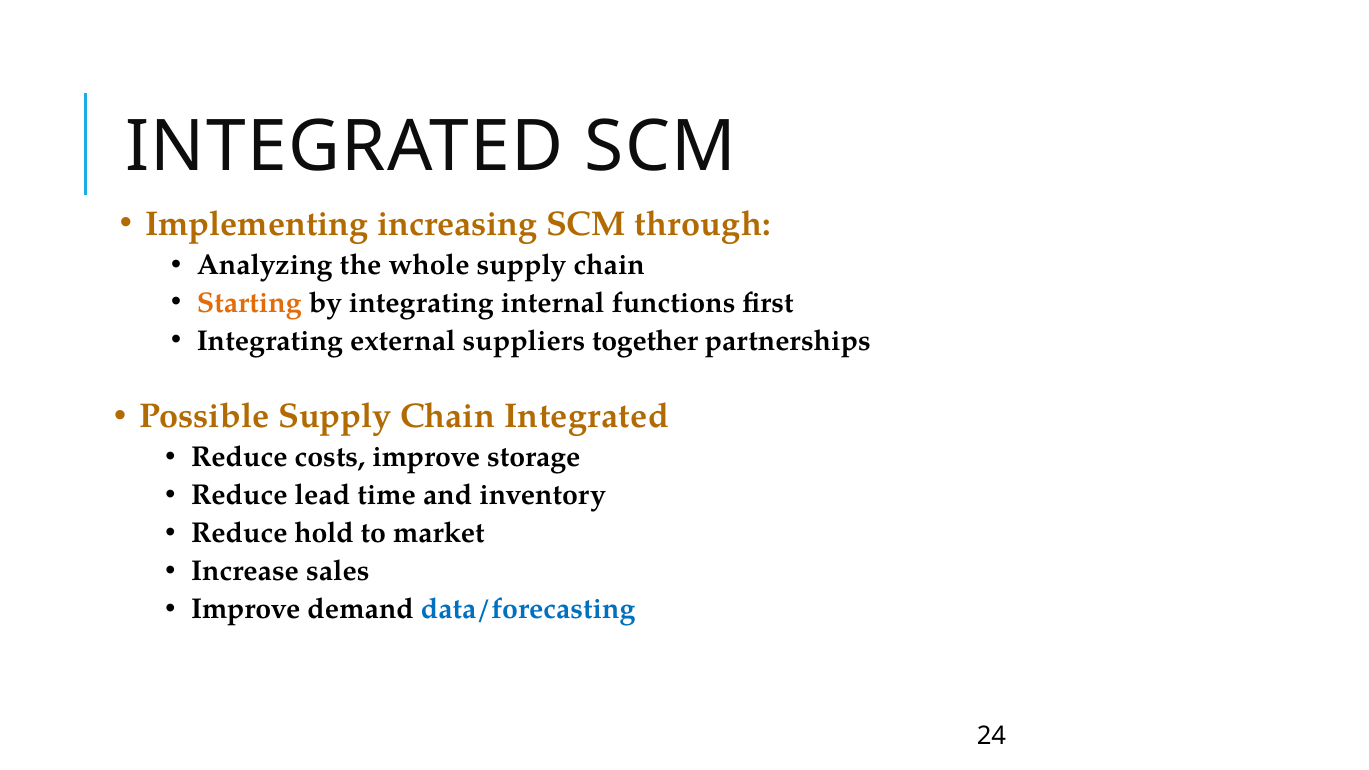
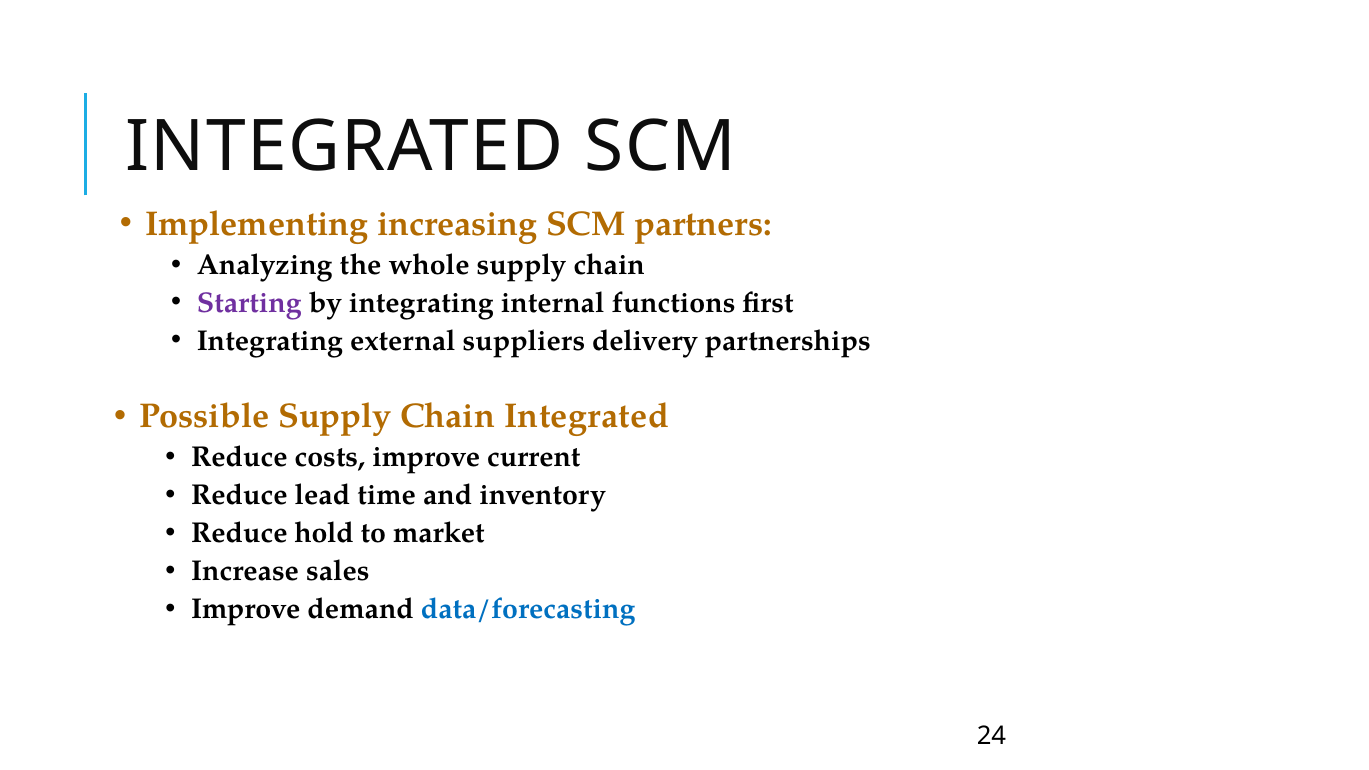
through: through -> partners (703, 224)
Starting colour: orange -> purple (249, 303)
together: together -> delivery (645, 341)
storage: storage -> current (534, 457)
